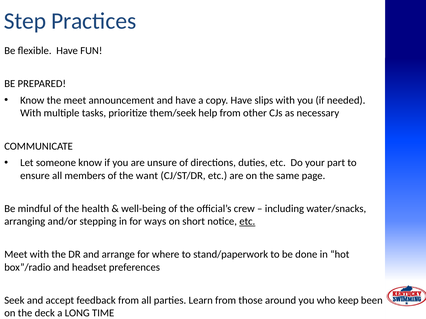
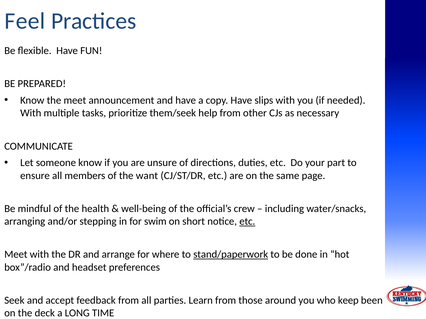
Step: Step -> Feel (25, 21)
ways: ways -> swim (155, 222)
stand/paperwork underline: none -> present (231, 255)
